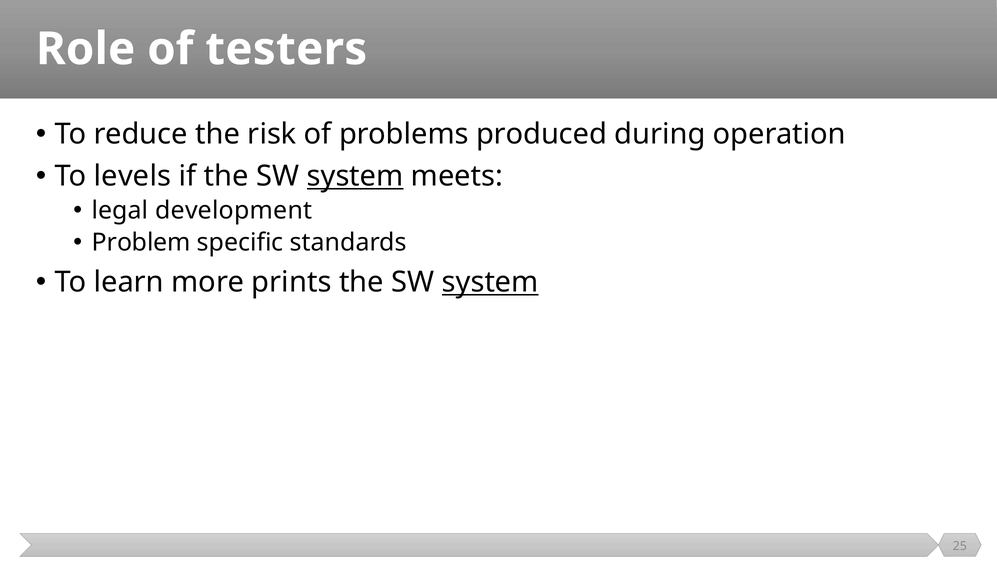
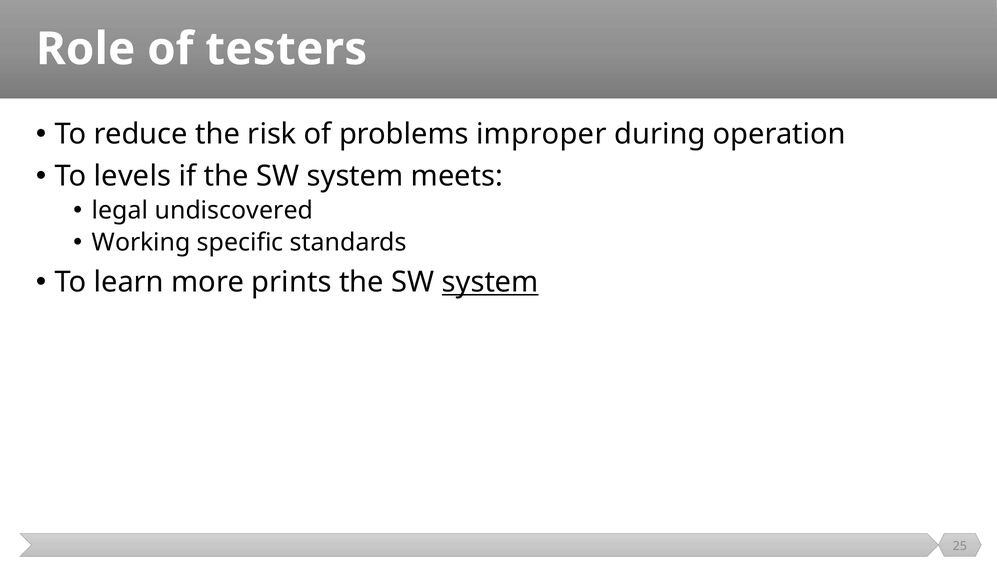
produced: produced -> improper (541, 134)
system underline: present -> none (355, 176)
development: development -> undiscovered (234, 211)
Problem: Problem -> Working (141, 243)
